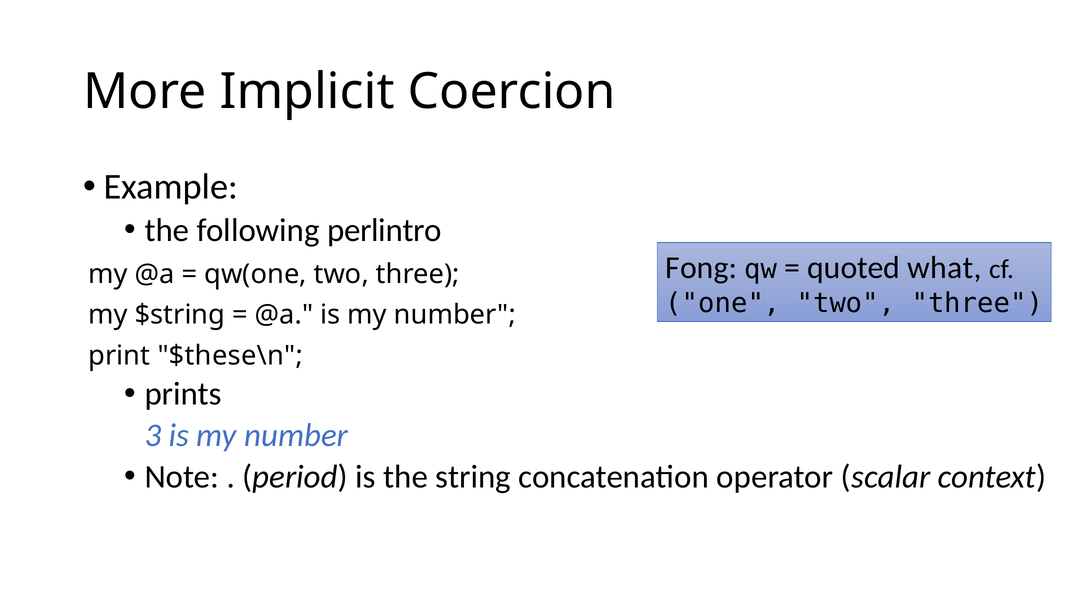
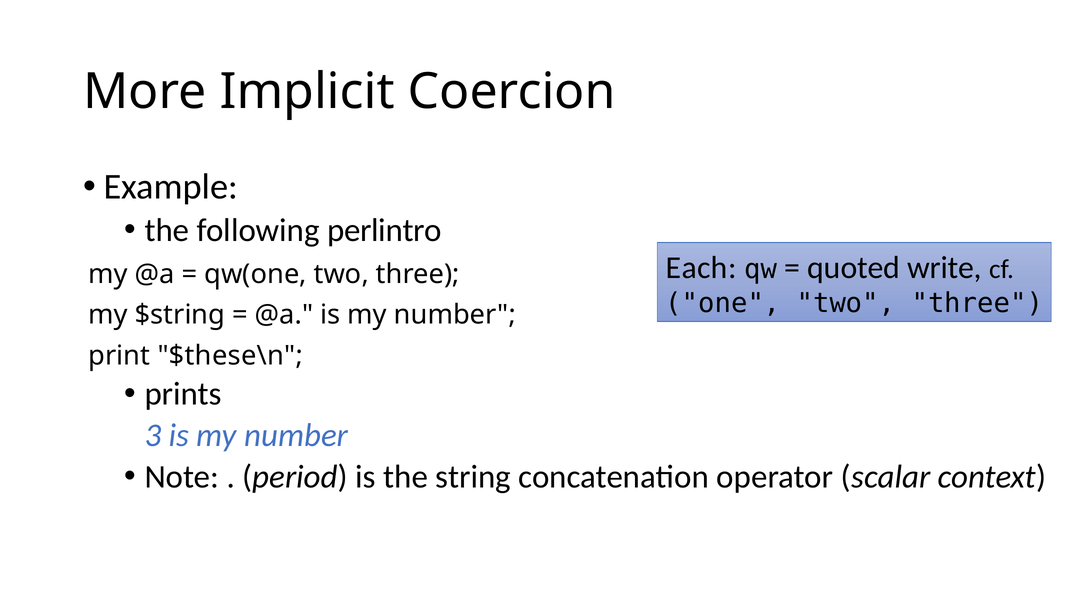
Fong: Fong -> Each (701, 268)
what: what -> write (945, 268)
